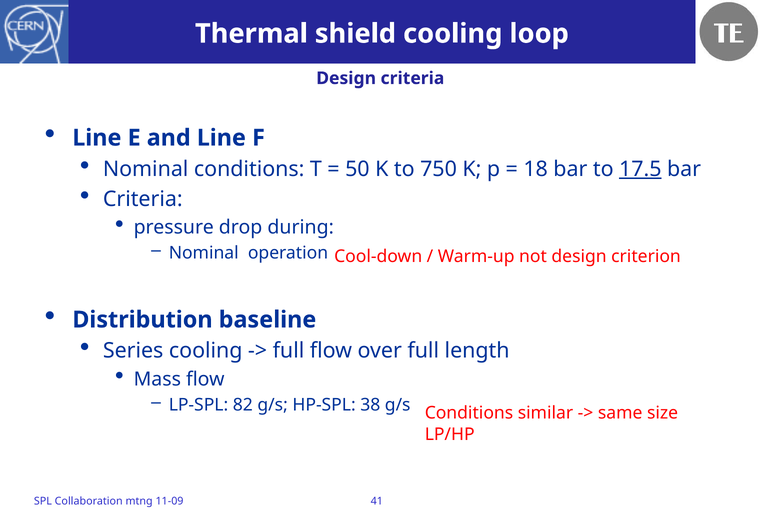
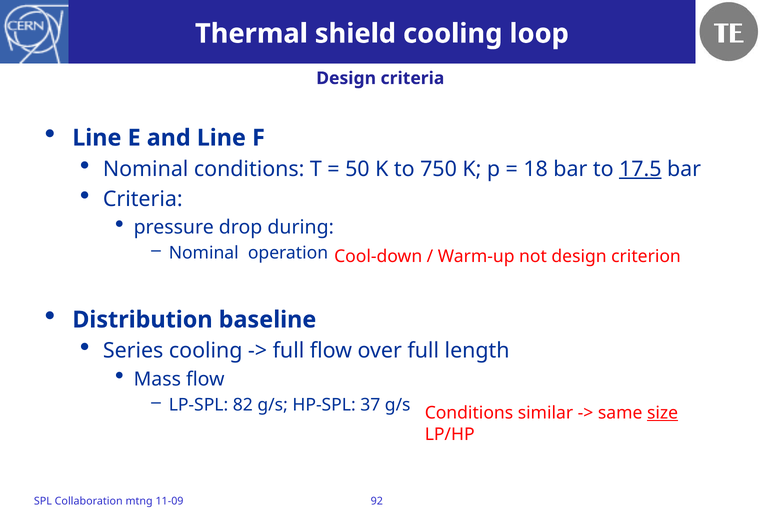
38: 38 -> 37 (370, 404)
size underline: none -> present (663, 413)
41: 41 -> 92 (377, 500)
